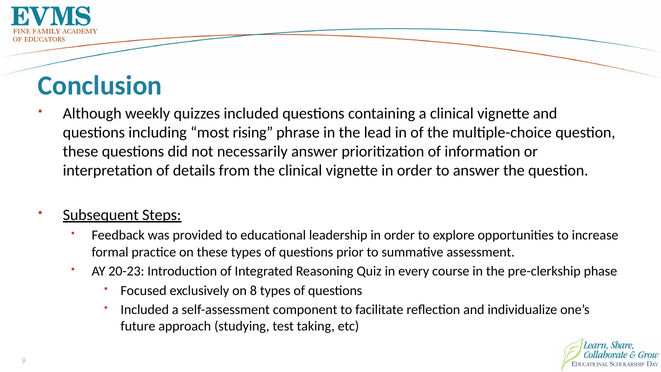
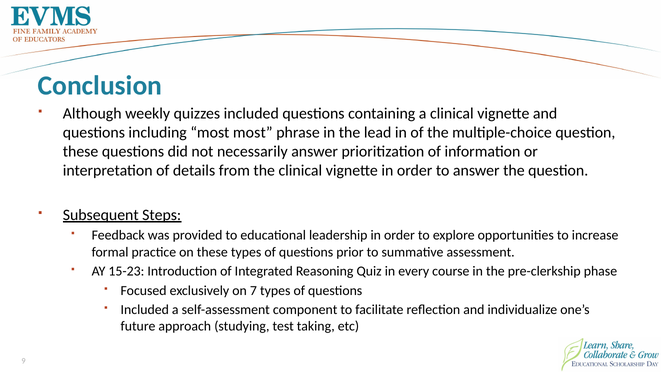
most rising: rising -> most (253, 133)
20-23: 20-23 -> 15-23 (126, 271)
8: 8 -> 7 (253, 290)
